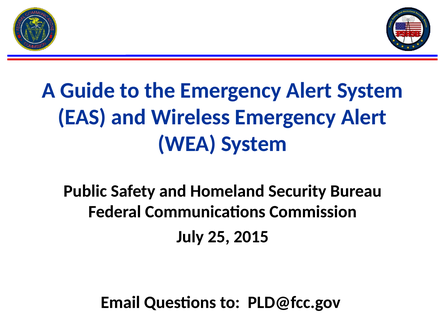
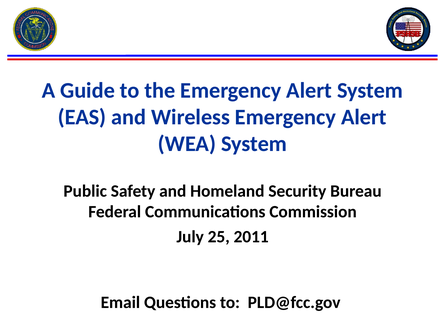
2015: 2015 -> 2011 (251, 237)
